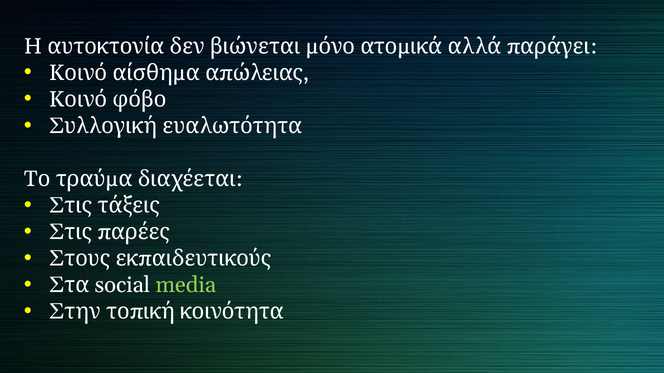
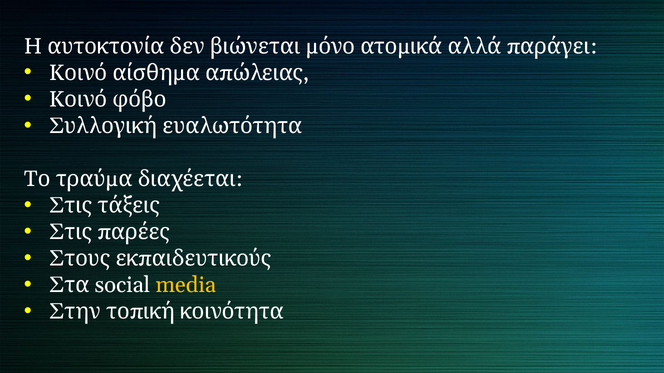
media colour: light green -> yellow (186, 285)
